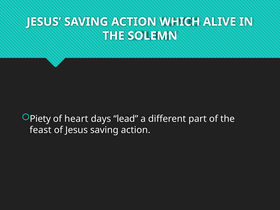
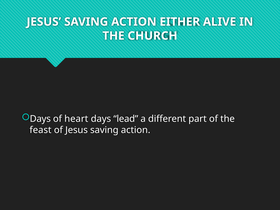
WHICH: WHICH -> EITHER (180, 22)
SOLEMN: SOLEMN -> CHURCH (152, 36)
Piety: Piety -> Days (40, 119)
